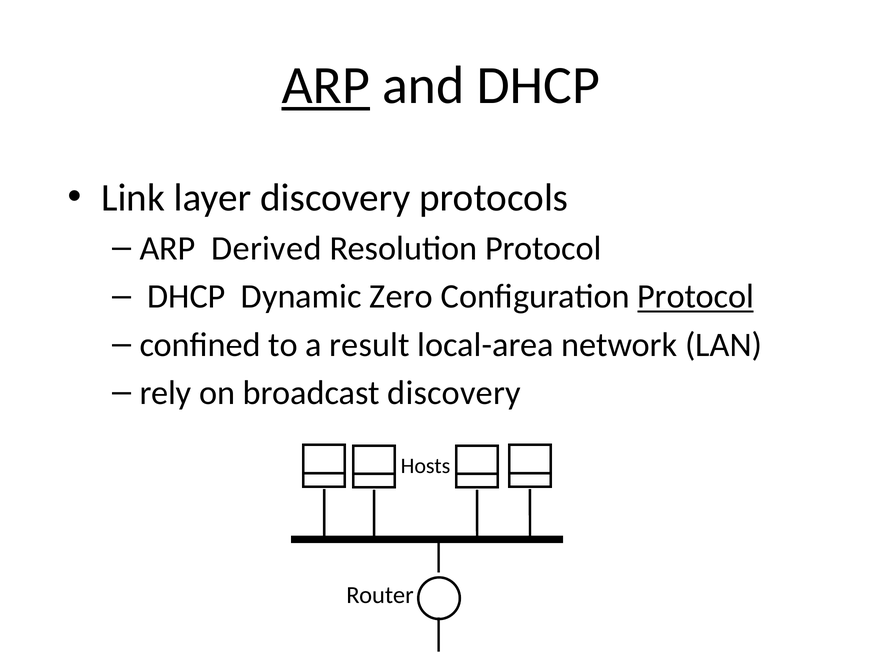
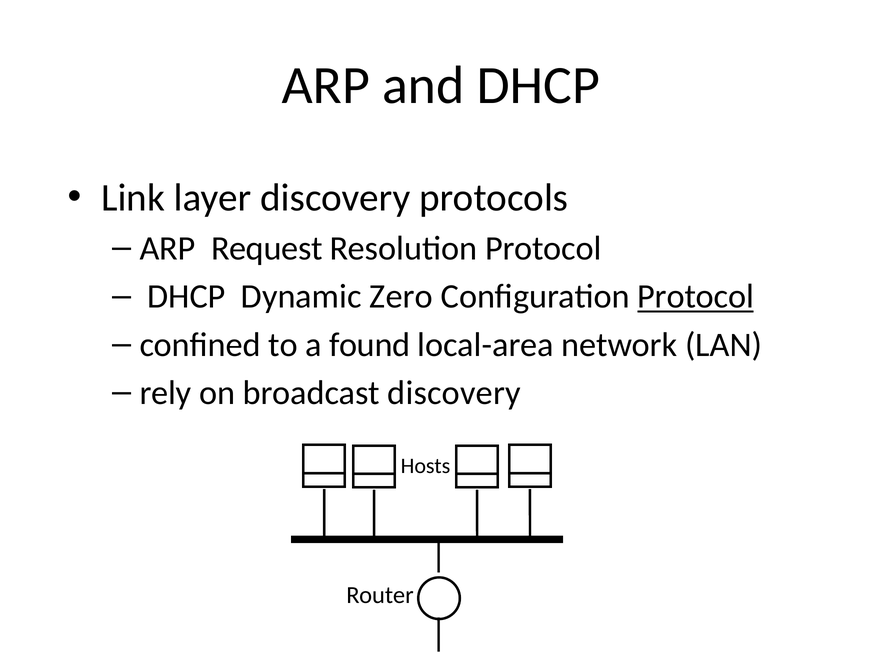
ARP underline: present -> none (326, 85)
Derived: Derived -> Request (267, 248)
result: result -> found (370, 344)
